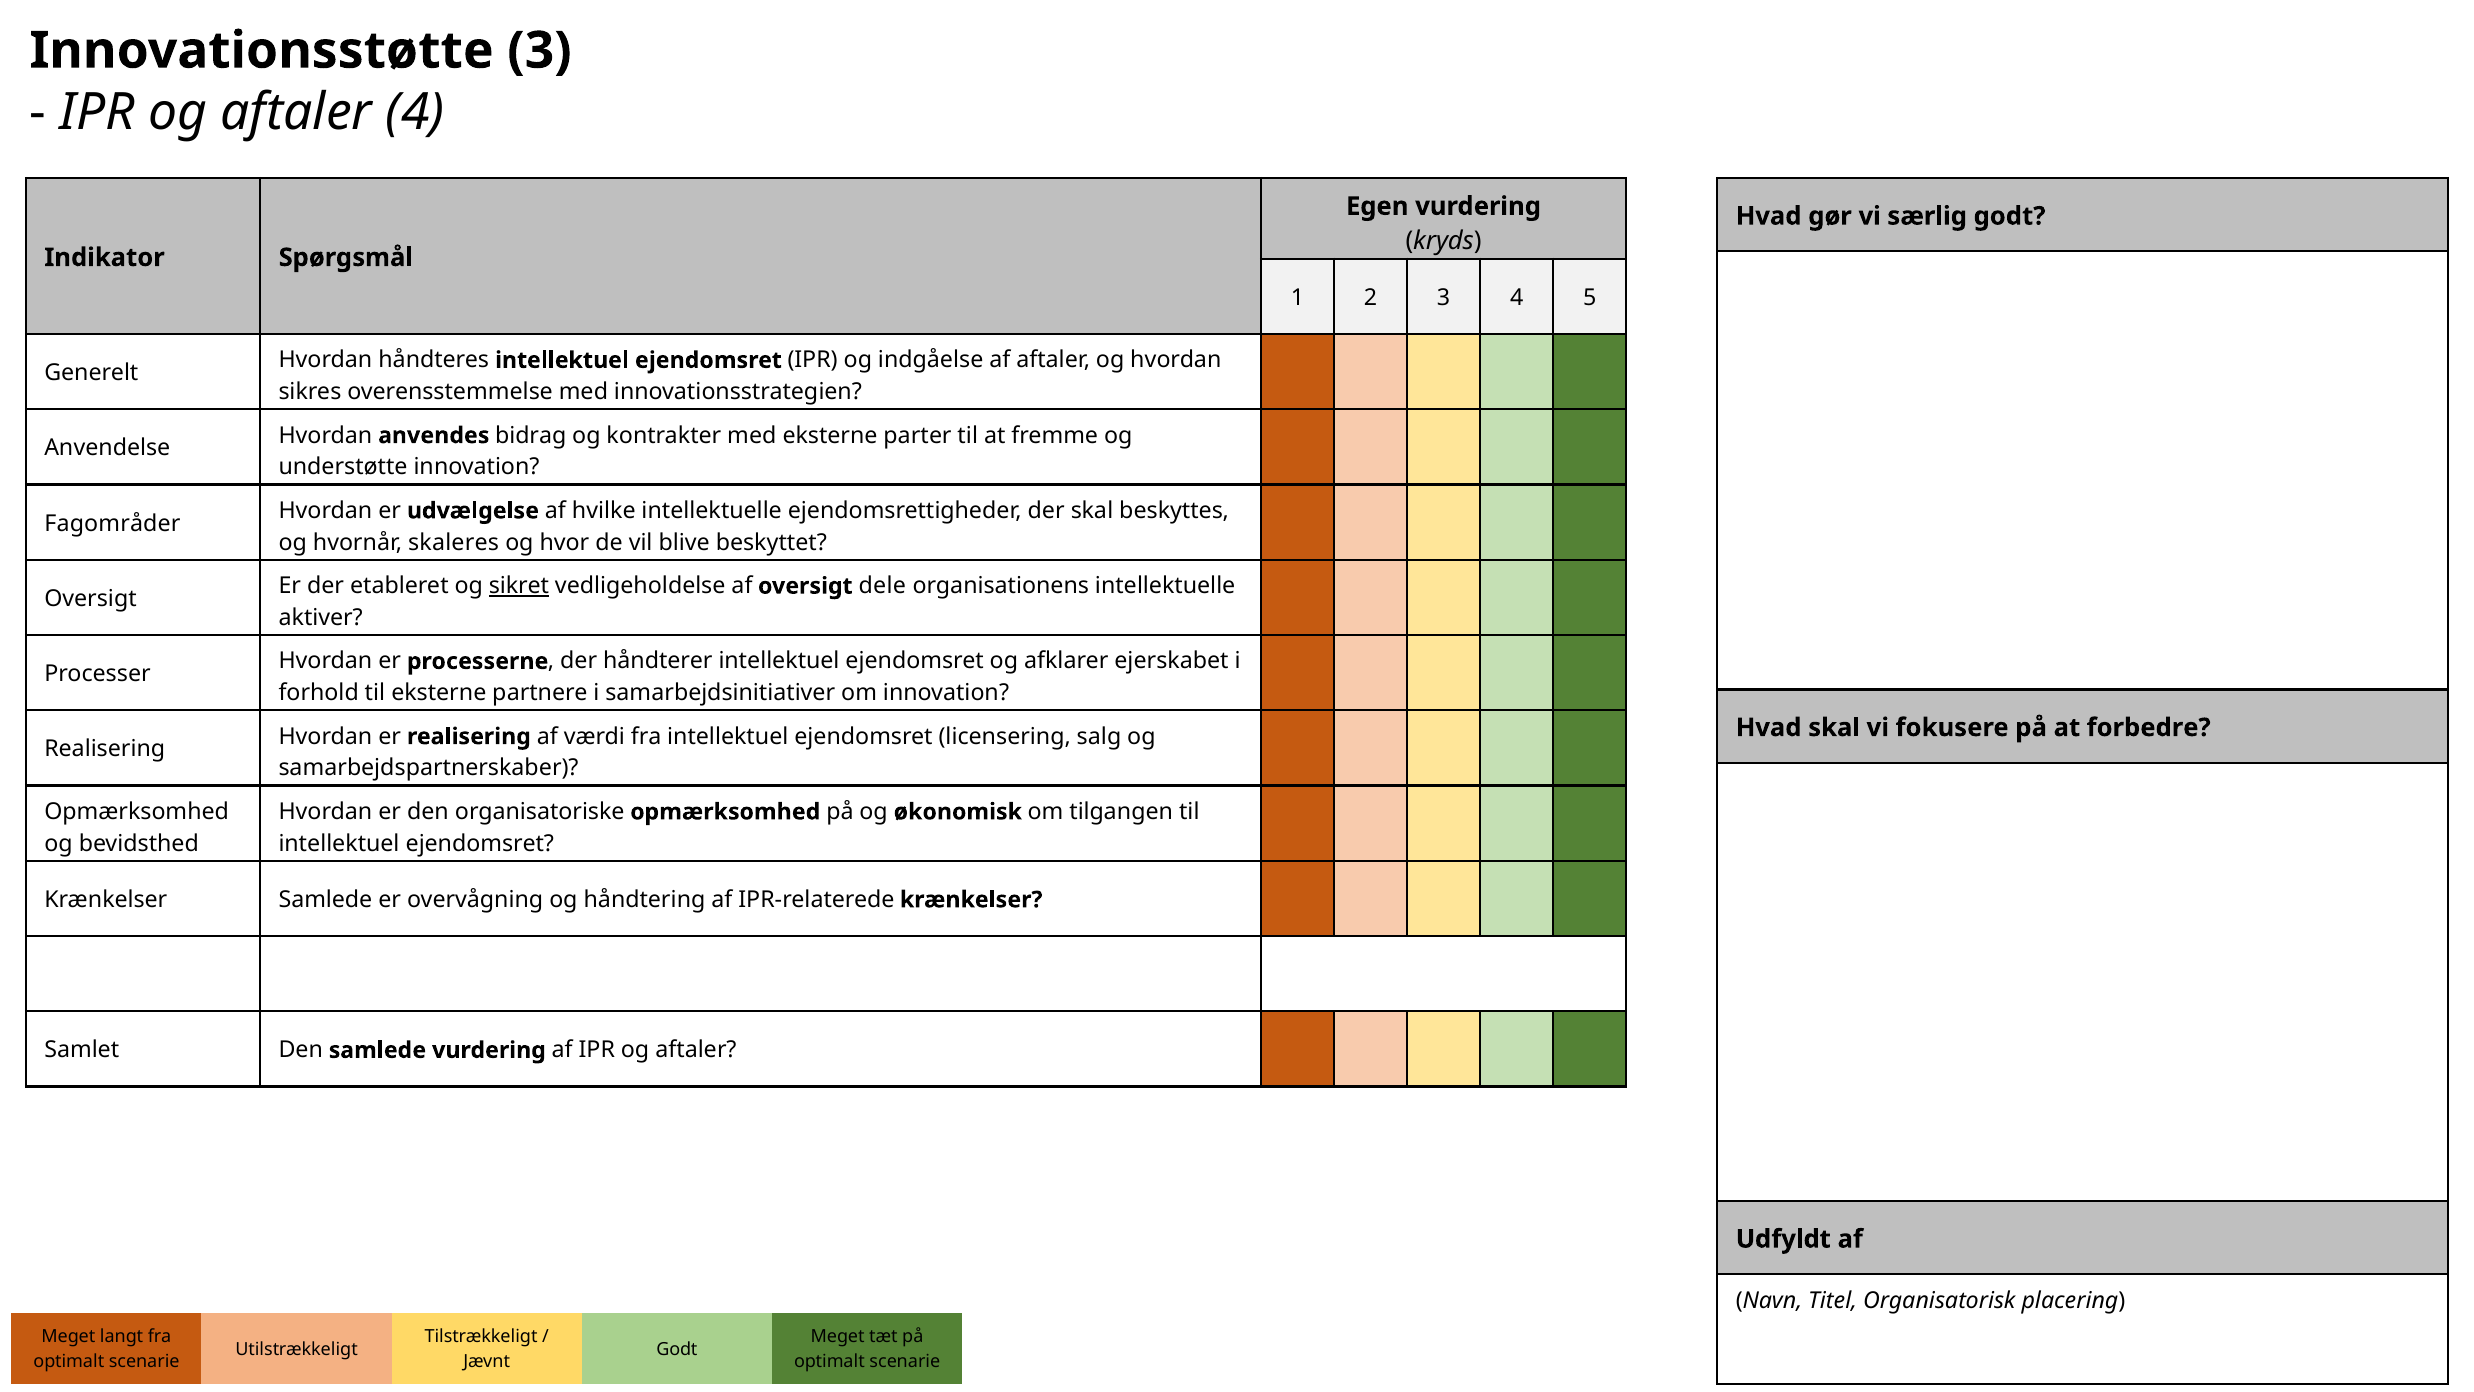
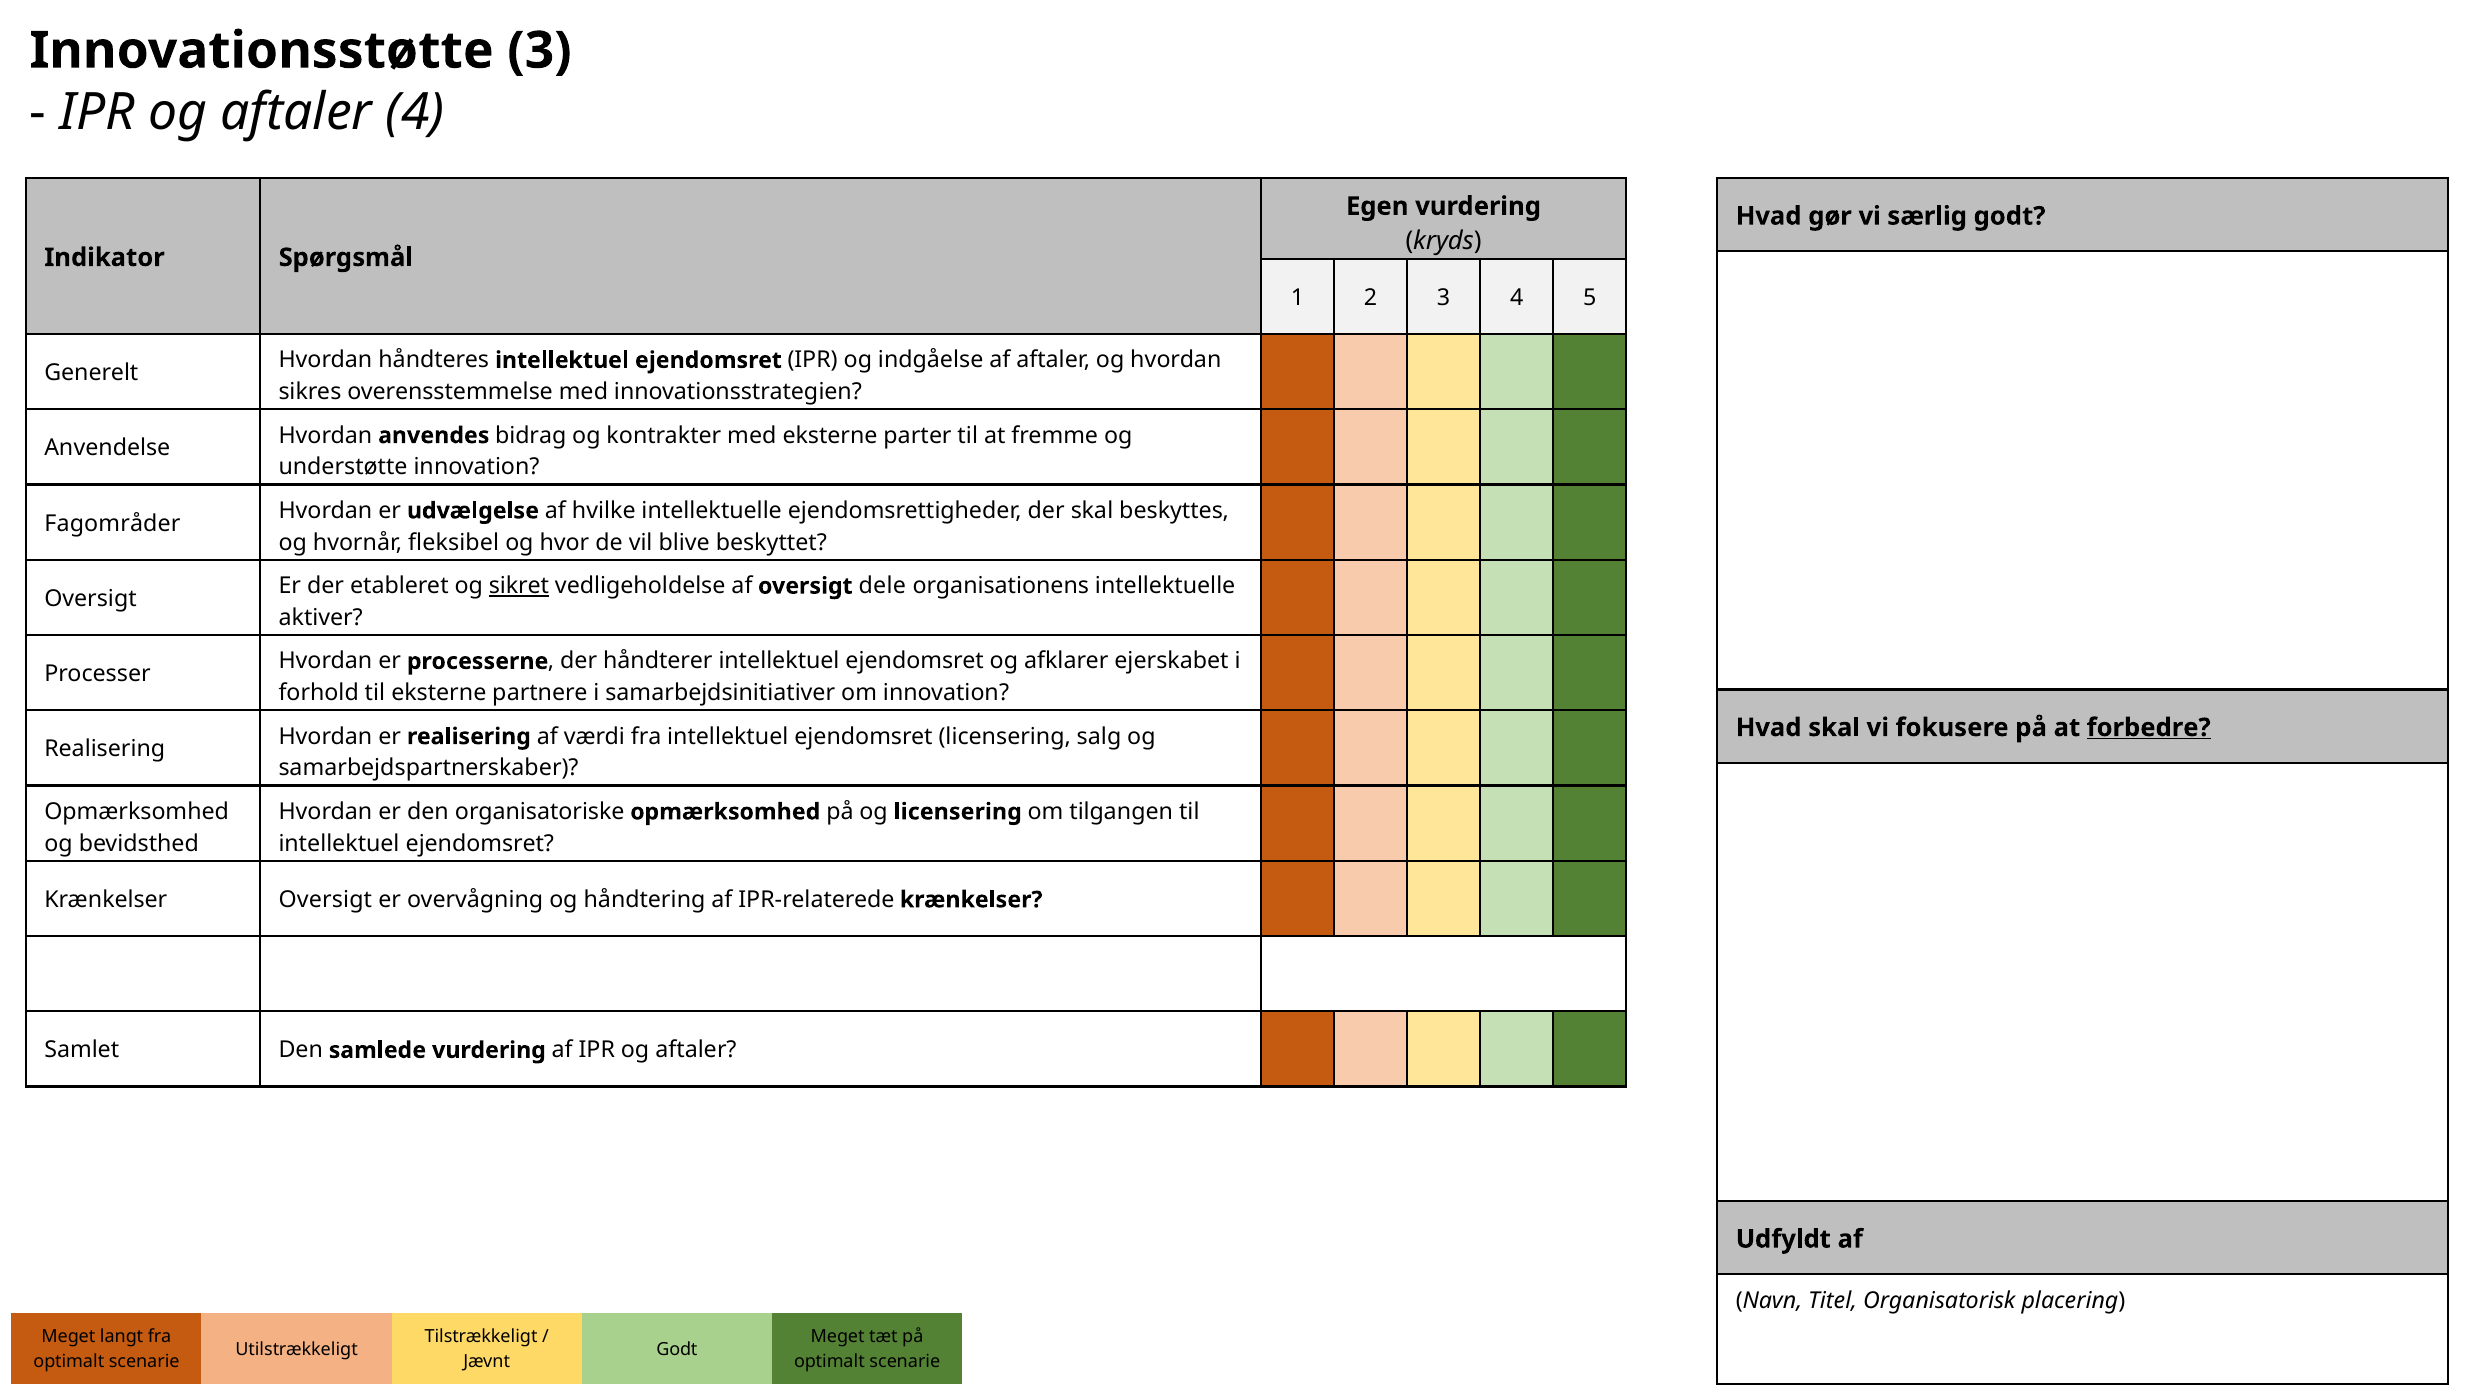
skaleres: skaleres -> fleksibel (454, 542)
forbedre underline: none -> present (2149, 727)
og økonomisk: økonomisk -> licensering (958, 812)
Krænkelser Samlede: Samlede -> Oversigt (325, 899)
